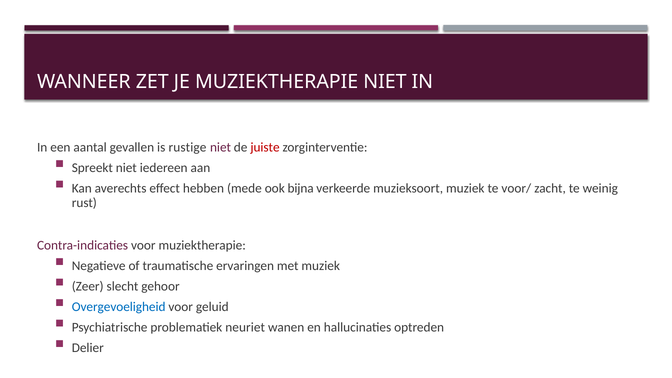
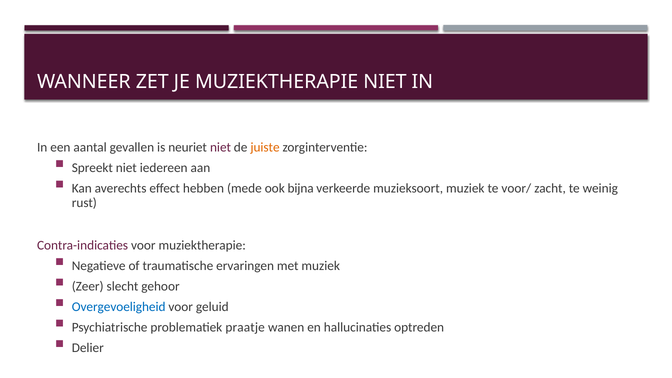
rustige: rustige -> neuriet (188, 147)
juiste colour: red -> orange (265, 147)
neuriet: neuriet -> praatje (245, 328)
